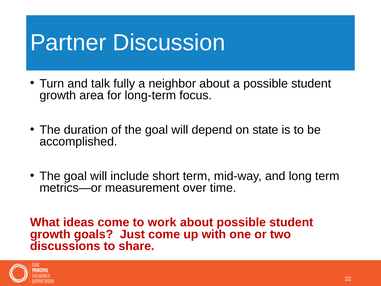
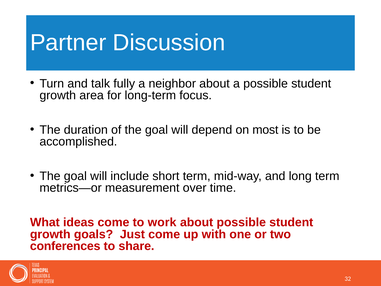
state: state -> most (265, 130)
discussions: discussions -> conferences (65, 246)
